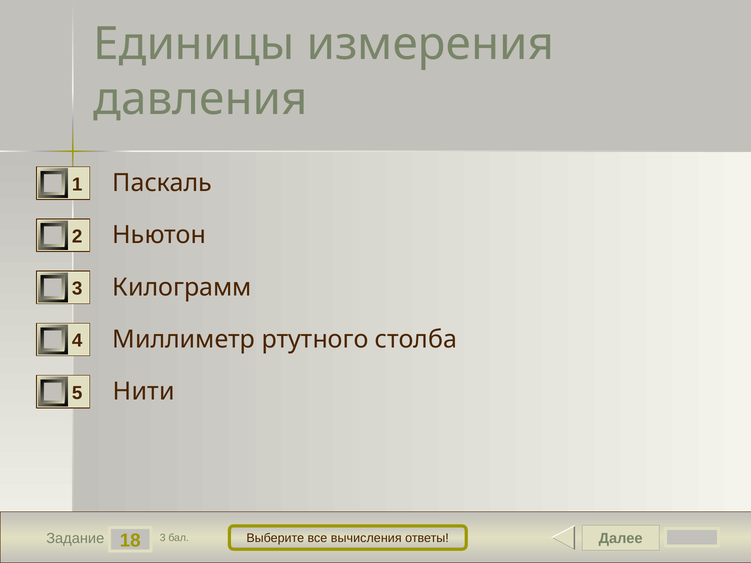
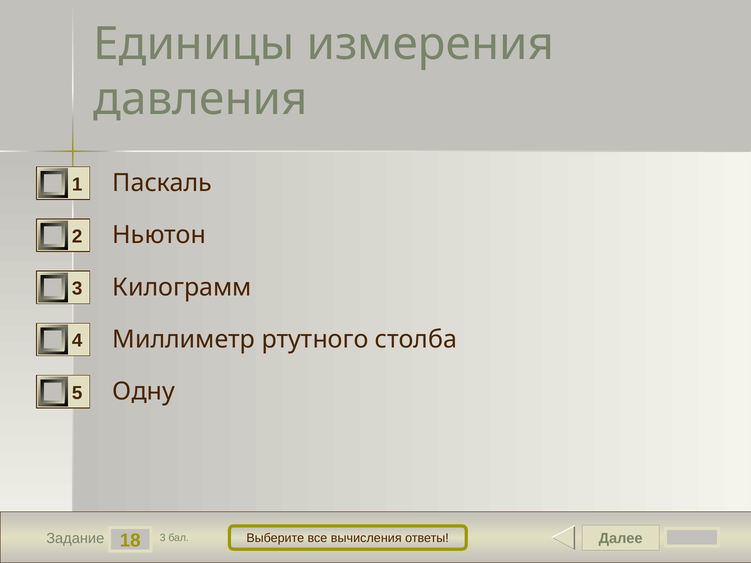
Нити: Нити -> Одну (144, 392)
